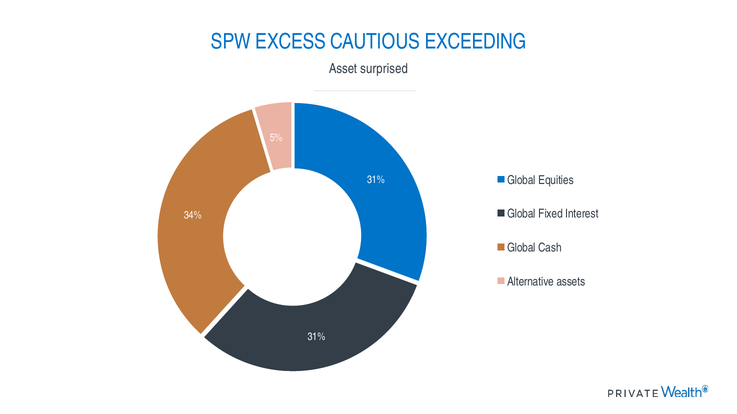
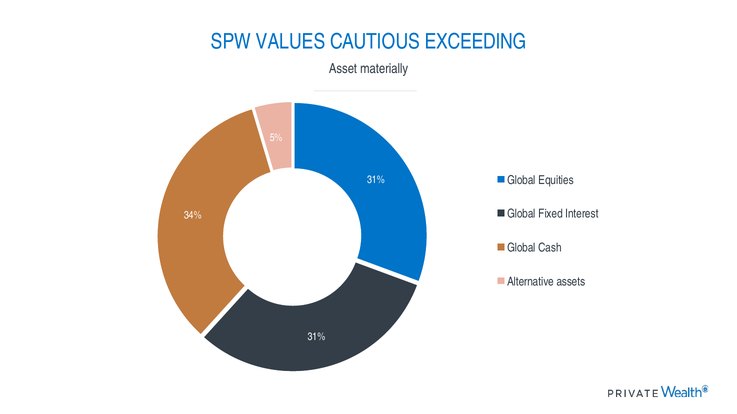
EXCESS: EXCESS -> VALUES (291, 42)
surprised: surprised -> materially (384, 69)
